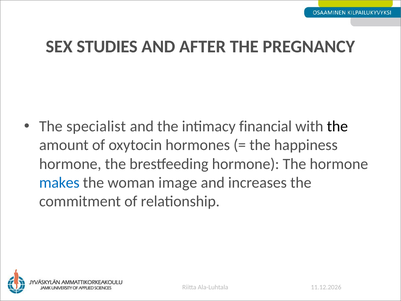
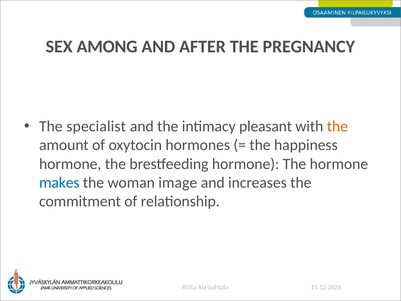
STUDIES: STUDIES -> AMONG (107, 46)
financial: financial -> pleasant (266, 126)
the colour: black -> orange (337, 126)
